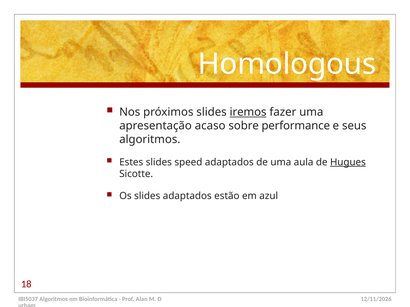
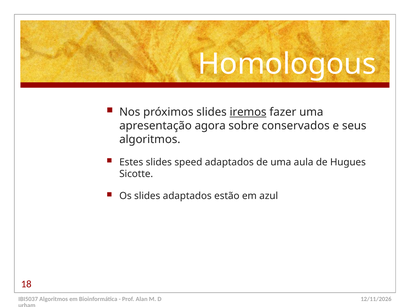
acaso: acaso -> agora (210, 126)
performance: performance -> conservados (296, 126)
Hugues underline: present -> none (348, 162)
